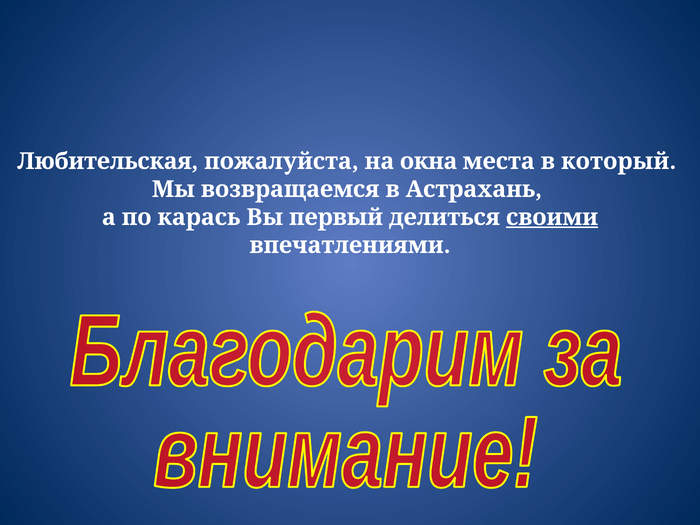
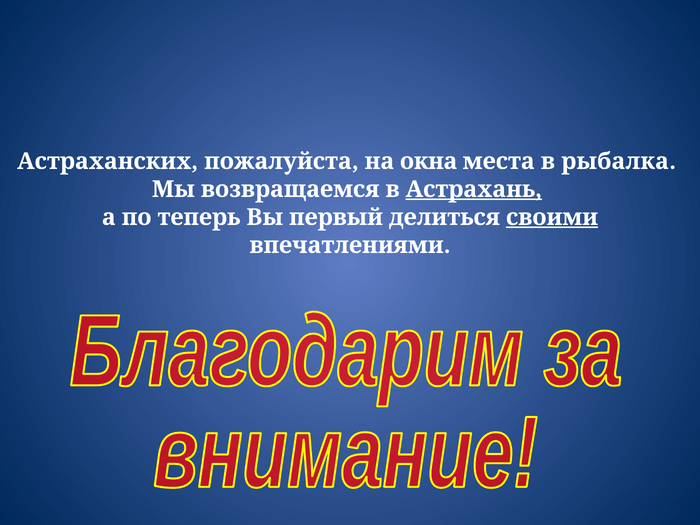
Любительская: Любительская -> Астраханских (108, 161)
который: который -> рыбалка (619, 161)
Астрахань underline: none -> present (474, 189)
карась: карась -> теперь (199, 217)
